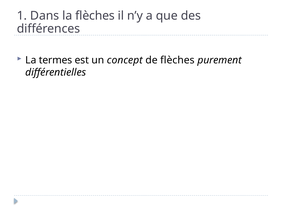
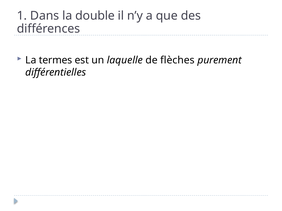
la flèches: flèches -> double (95, 16)
concept: concept -> laquelle (125, 60)
